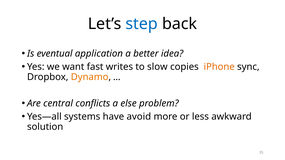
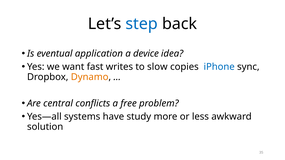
better: better -> device (146, 54)
iPhone colour: orange -> blue (219, 67)
else: else -> free (129, 104)
avoid: avoid -> study (139, 117)
